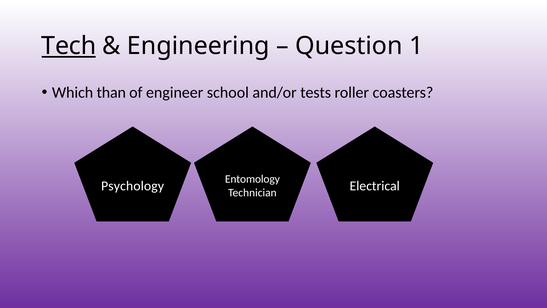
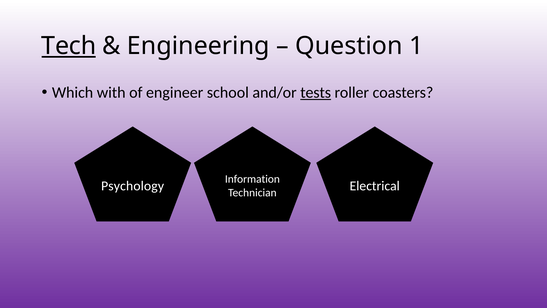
than: than -> with (111, 92)
tests underline: none -> present (316, 92)
Entomology: Entomology -> Information (252, 179)
